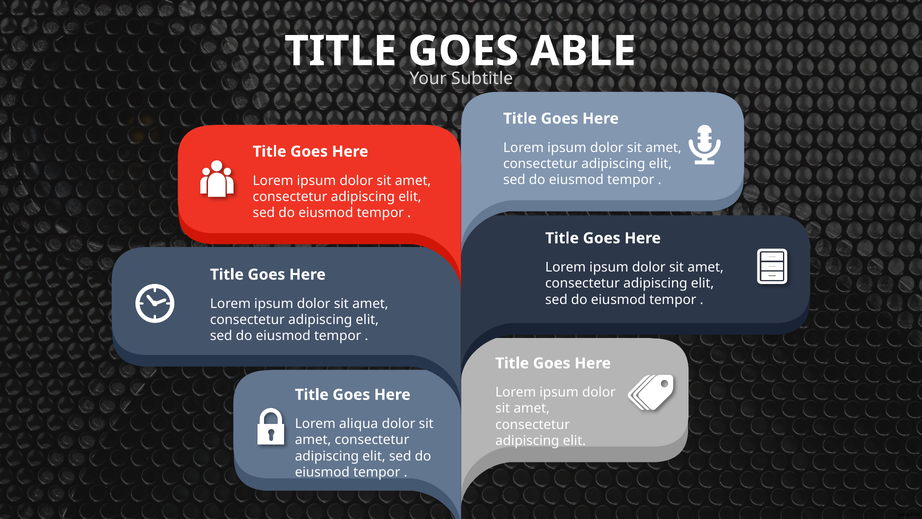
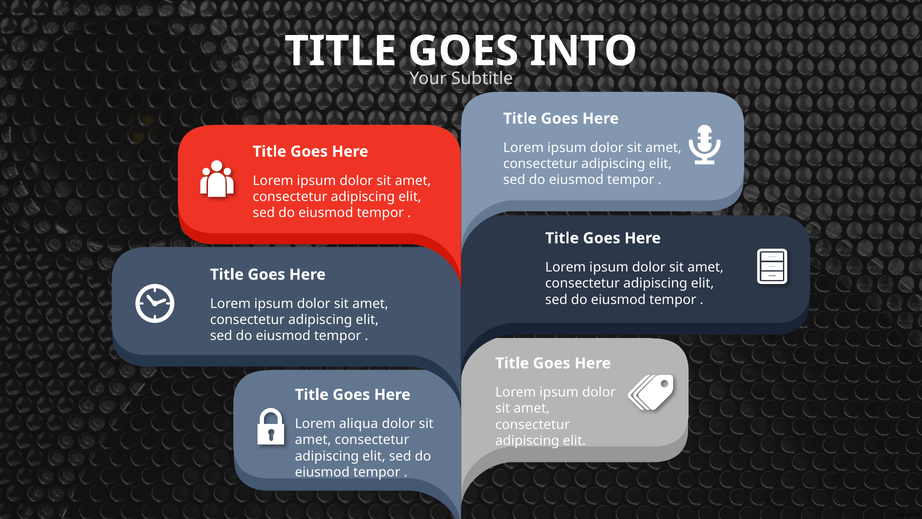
ABLE: ABLE -> INTO (584, 51)
